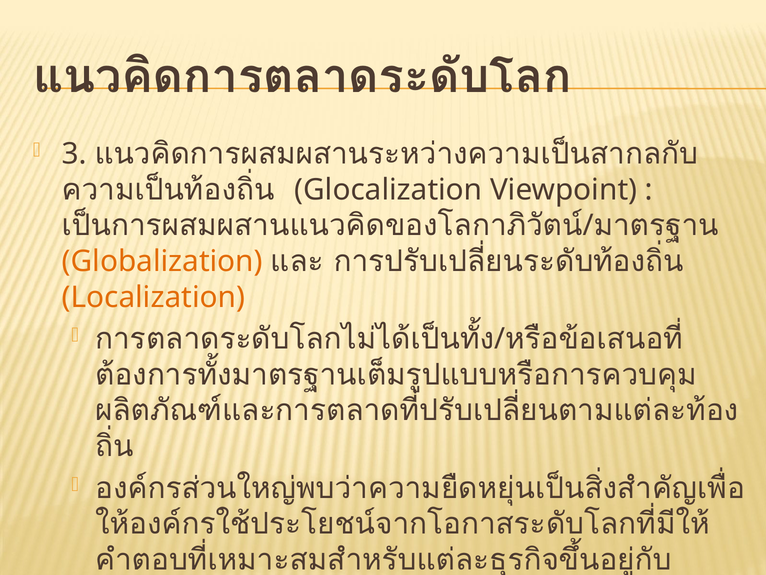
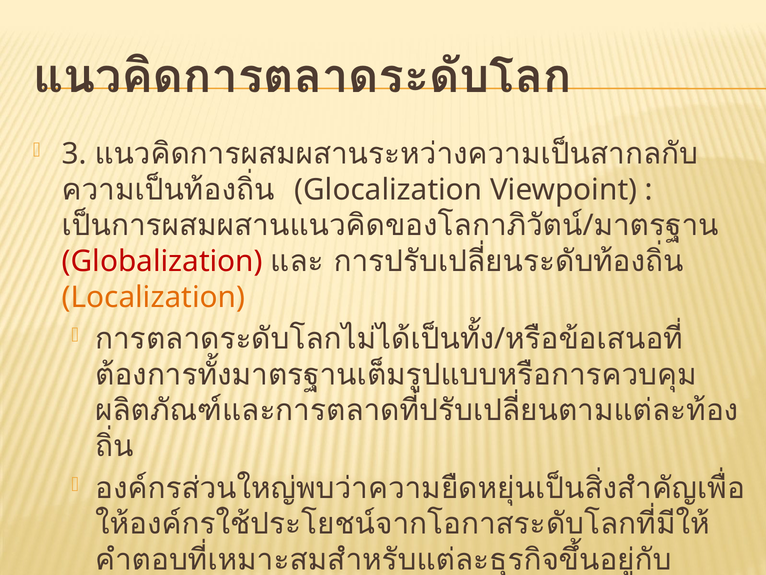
Globalization colour: orange -> red (162, 261)
